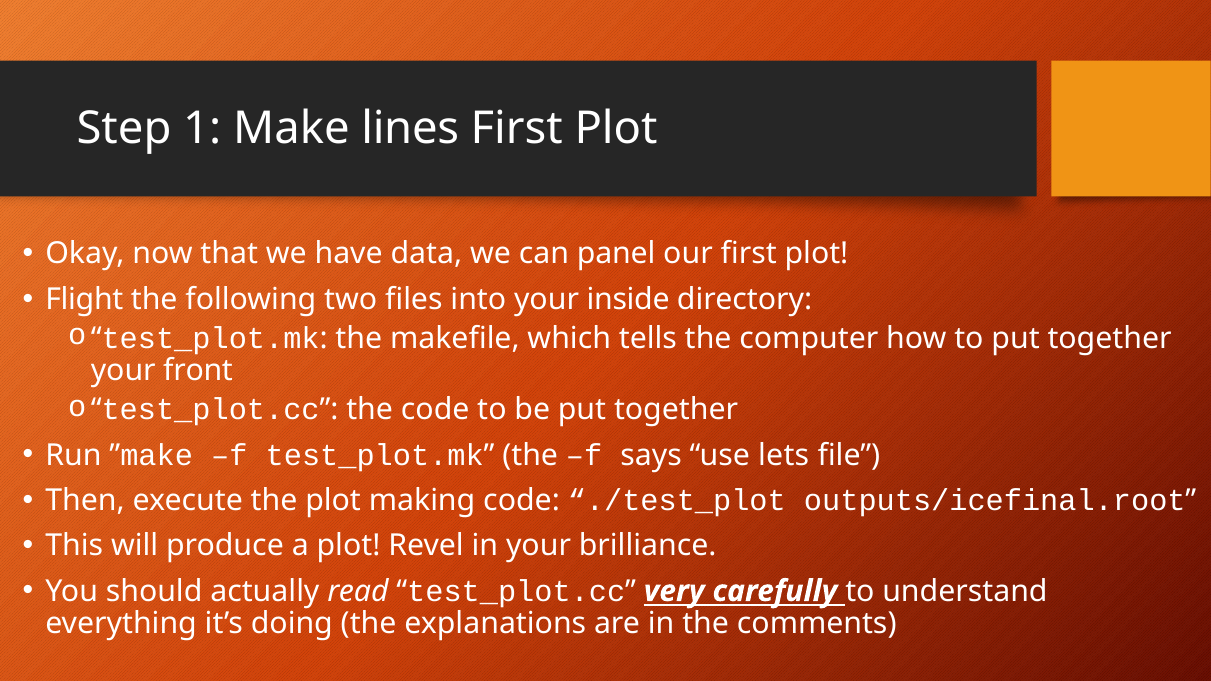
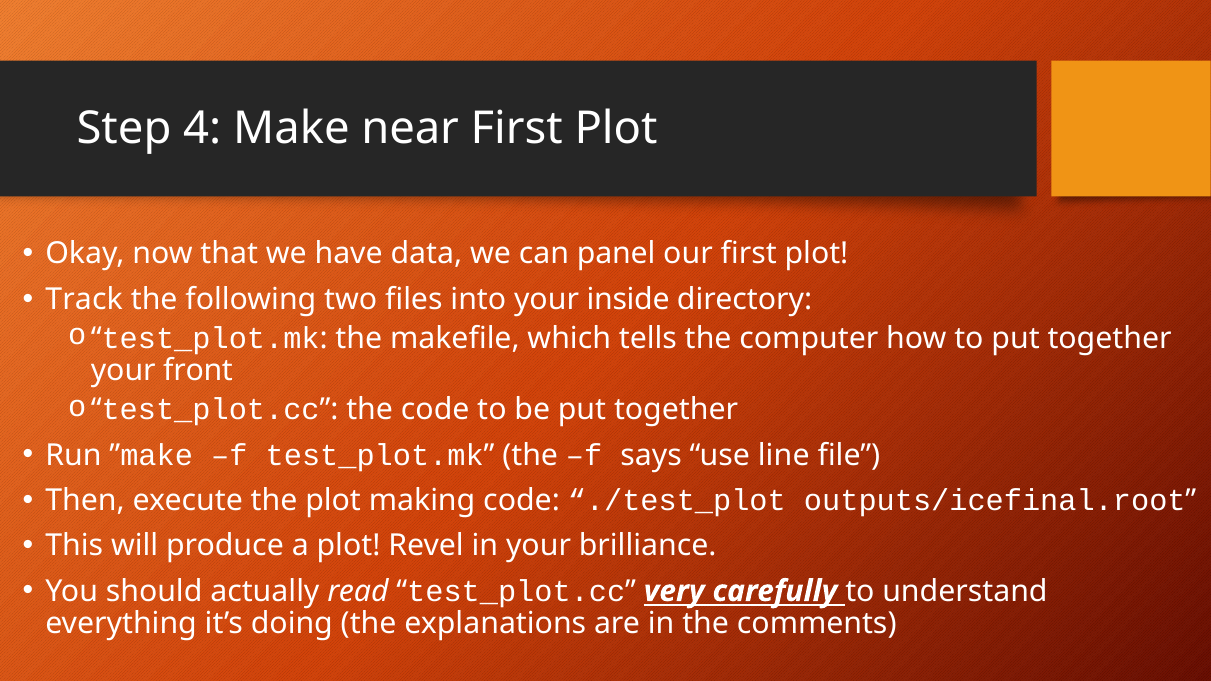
1: 1 -> 4 (202, 128)
lines: lines -> near (410, 128)
Flight: Flight -> Track (84, 299)
lets: lets -> line (784, 455)
